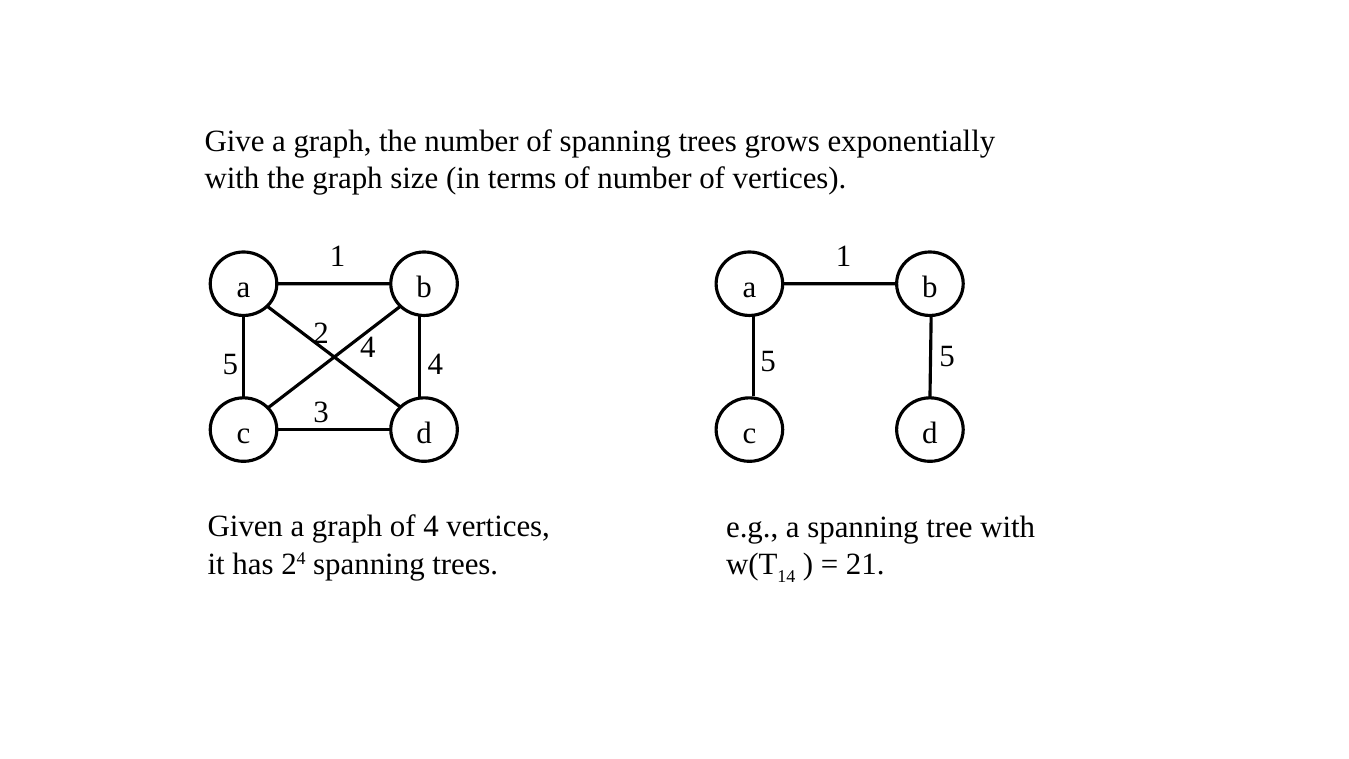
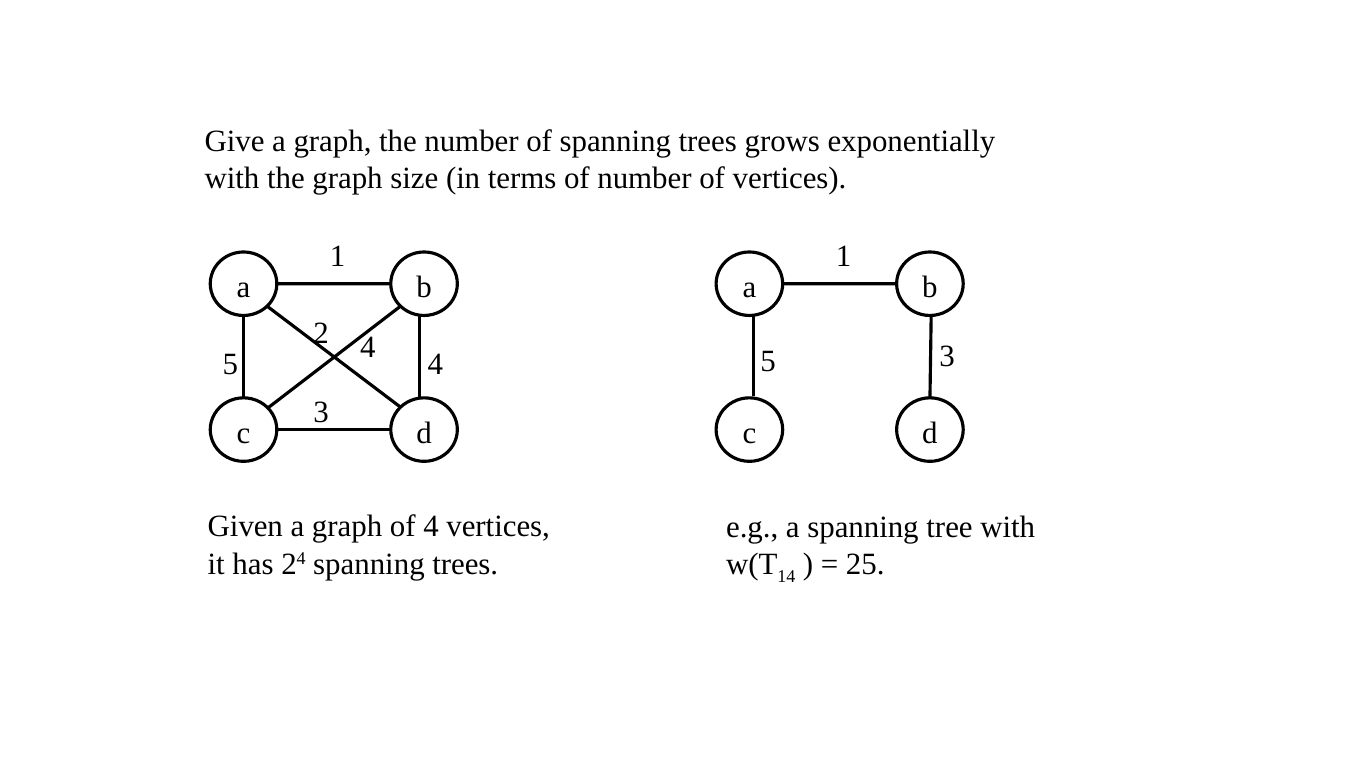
5 5: 5 -> 3 (947, 356)
21: 21 -> 25 (865, 565)
